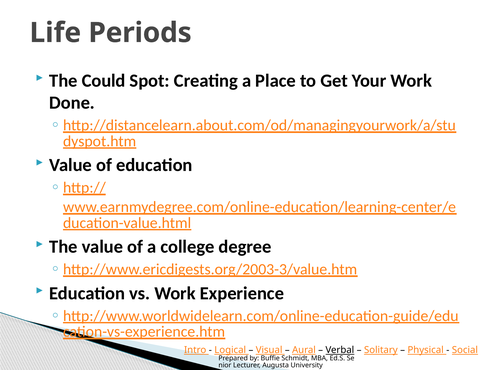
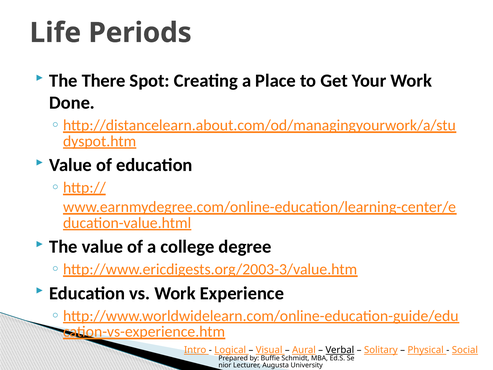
Could: Could -> There (104, 81)
